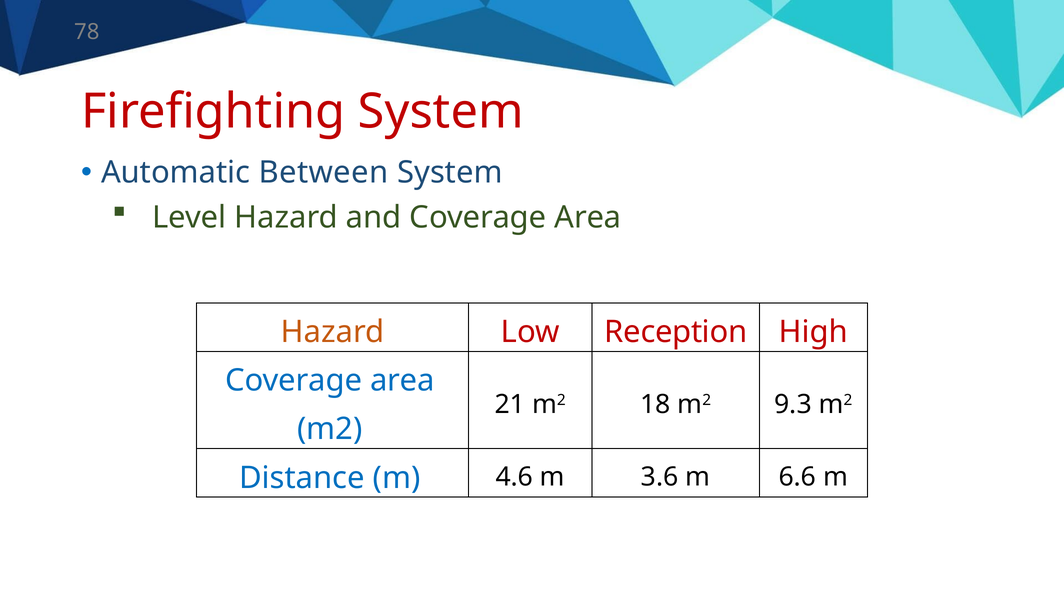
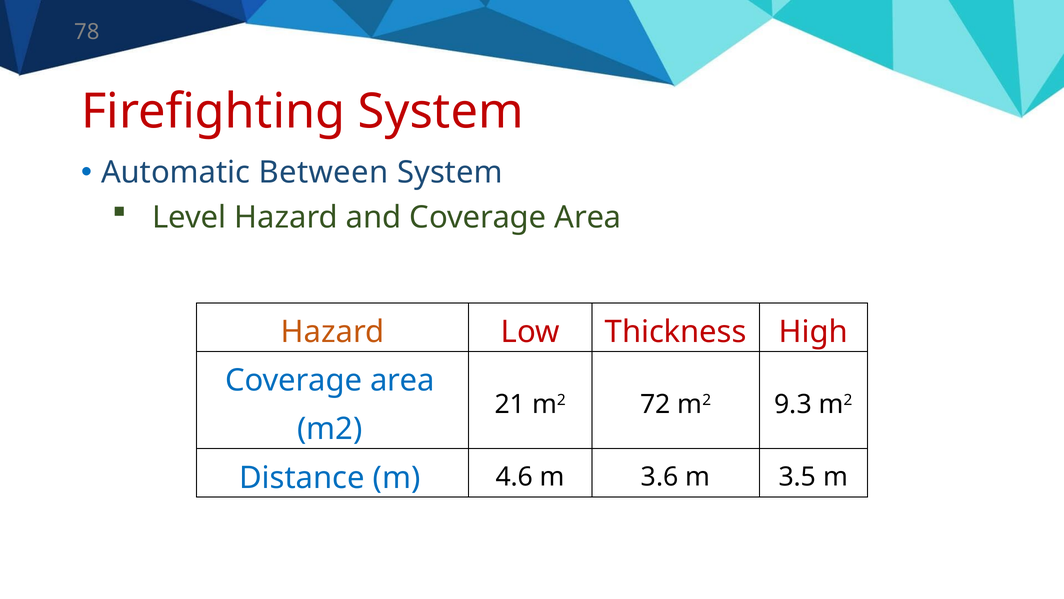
Reception: Reception -> Thickness (676, 332)
18: 18 -> 72 (655, 404)
6.6: 6.6 -> 3.5 (797, 477)
